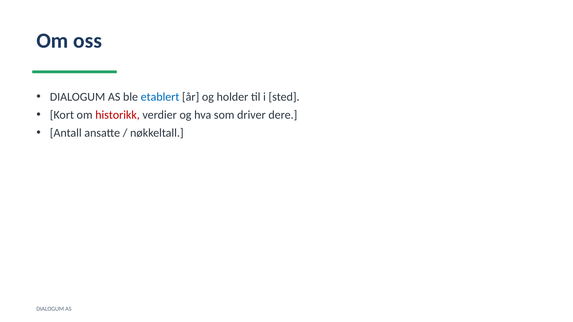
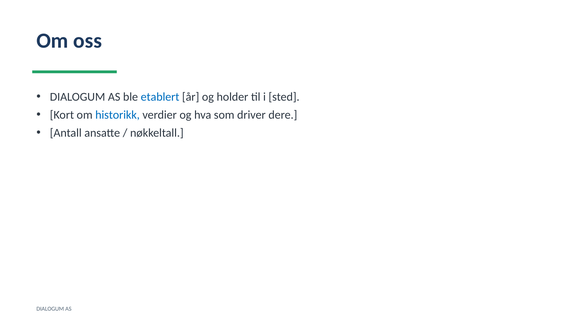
historikk colour: red -> blue (118, 115)
